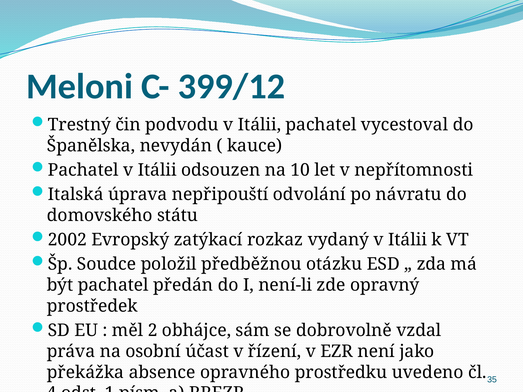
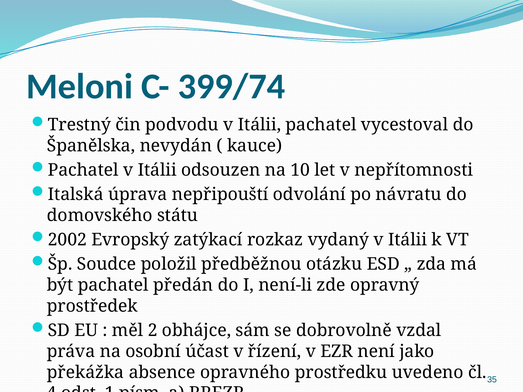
399/12: 399/12 -> 399/74 (232, 86)
